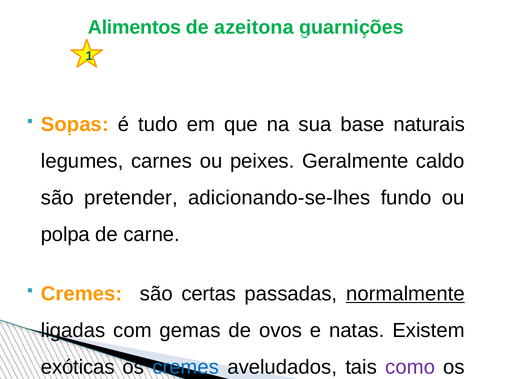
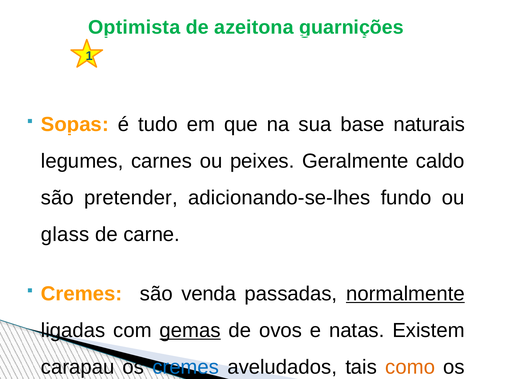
Alimentos: Alimentos -> Optimista (134, 27)
polpa: polpa -> glass (65, 234)
certas: certas -> venda (209, 294)
gemas underline: none -> present (190, 330)
exóticas: exóticas -> carapau (78, 367)
como colour: purple -> orange (410, 367)
